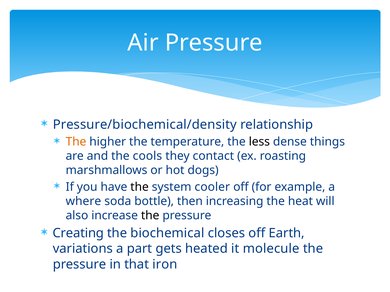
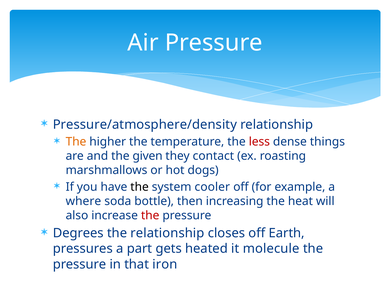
Pressure/biochemical/density: Pressure/biochemical/density -> Pressure/atmosphere/density (145, 125)
less colour: black -> red (259, 142)
cools: cools -> given (148, 156)
the colour: black -> red (150, 216)
Creating: Creating -> Degrees (78, 234)
the biochemical: biochemical -> relationship (167, 234)
variations: variations -> pressures (83, 249)
